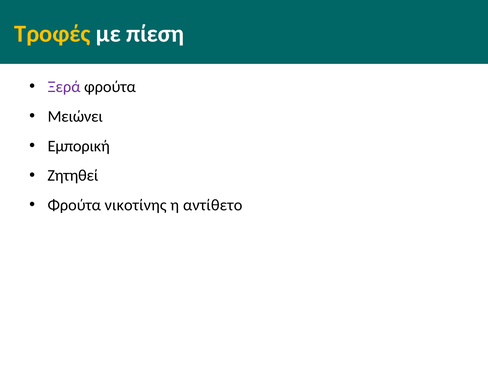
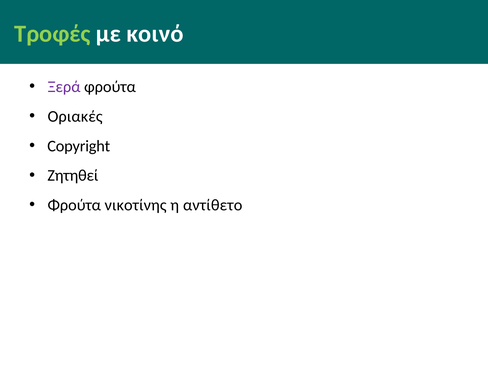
Τροφές colour: yellow -> light green (52, 34)
πίεση: πίεση -> κοινό (155, 34)
Μειώνει: Μειώνει -> Οριακές (75, 116)
Εμπορική: Εμπορική -> Copyright (79, 146)
